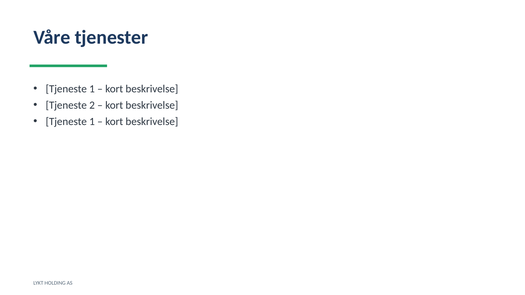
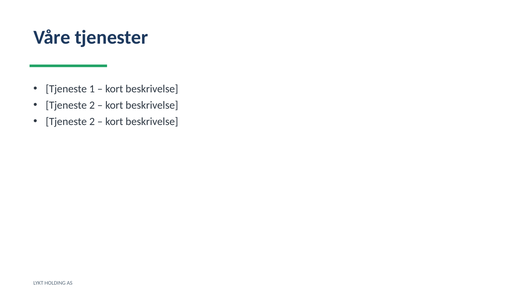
1: 1 -> 2 (92, 122)
